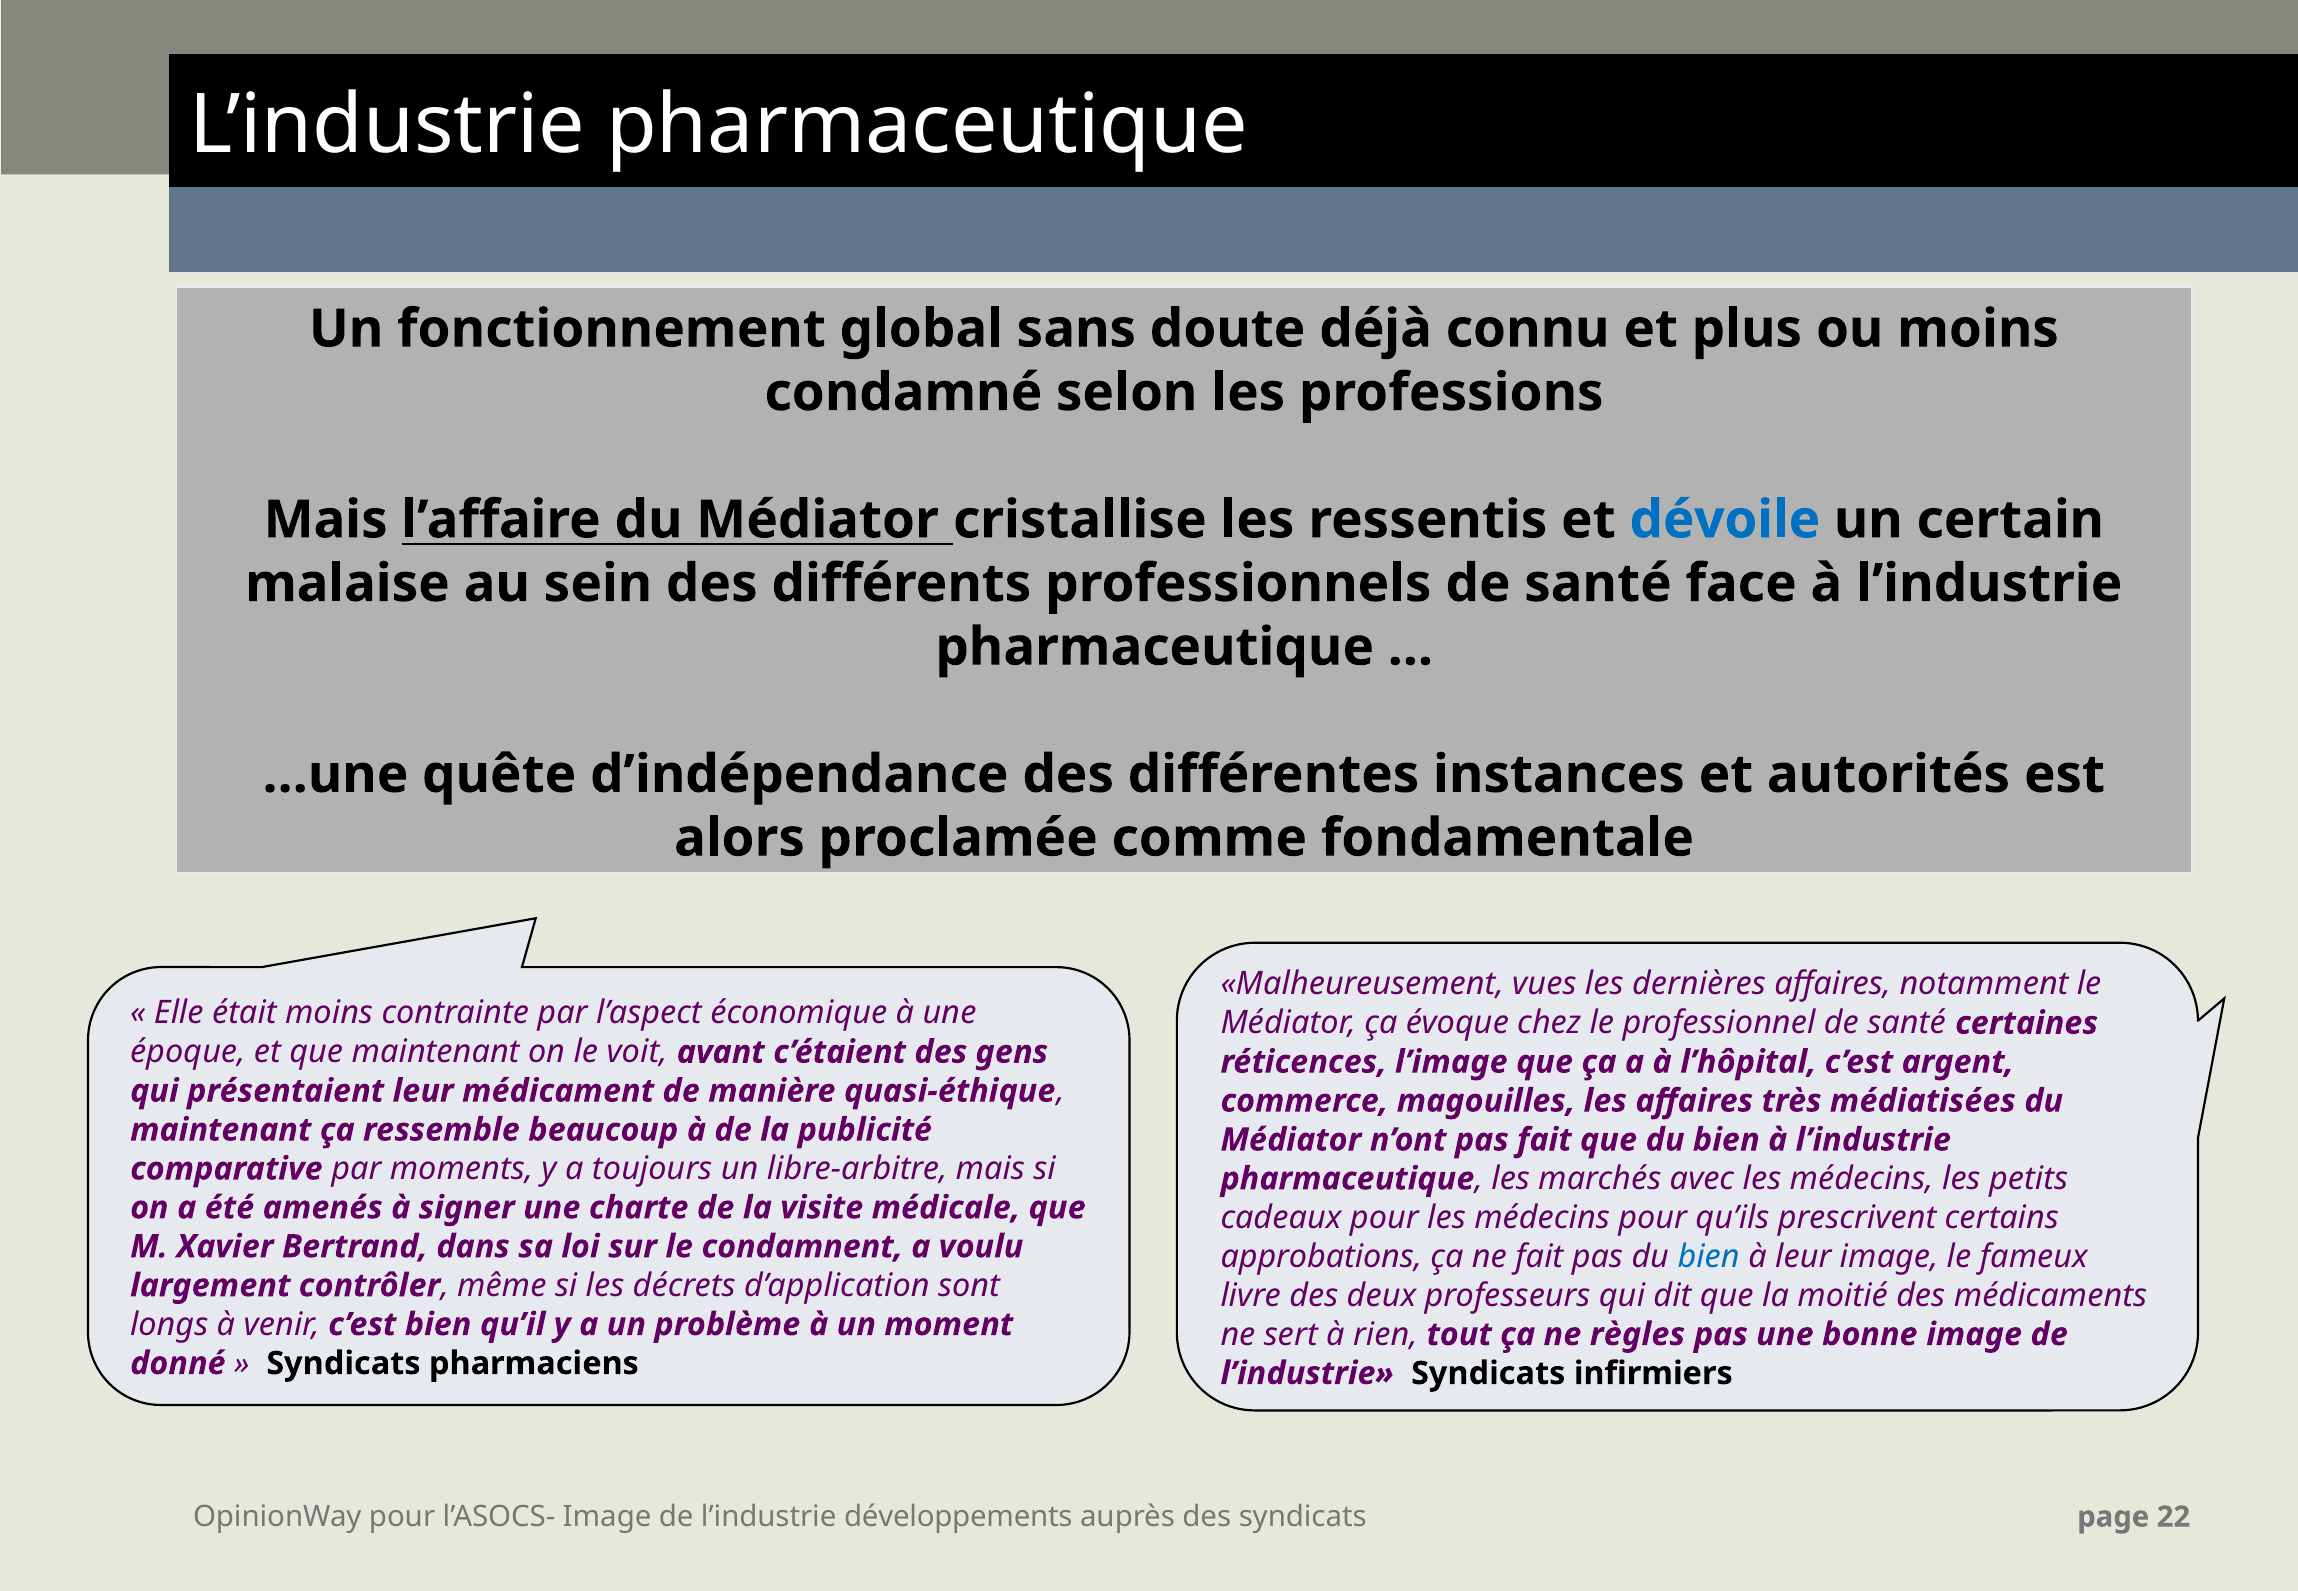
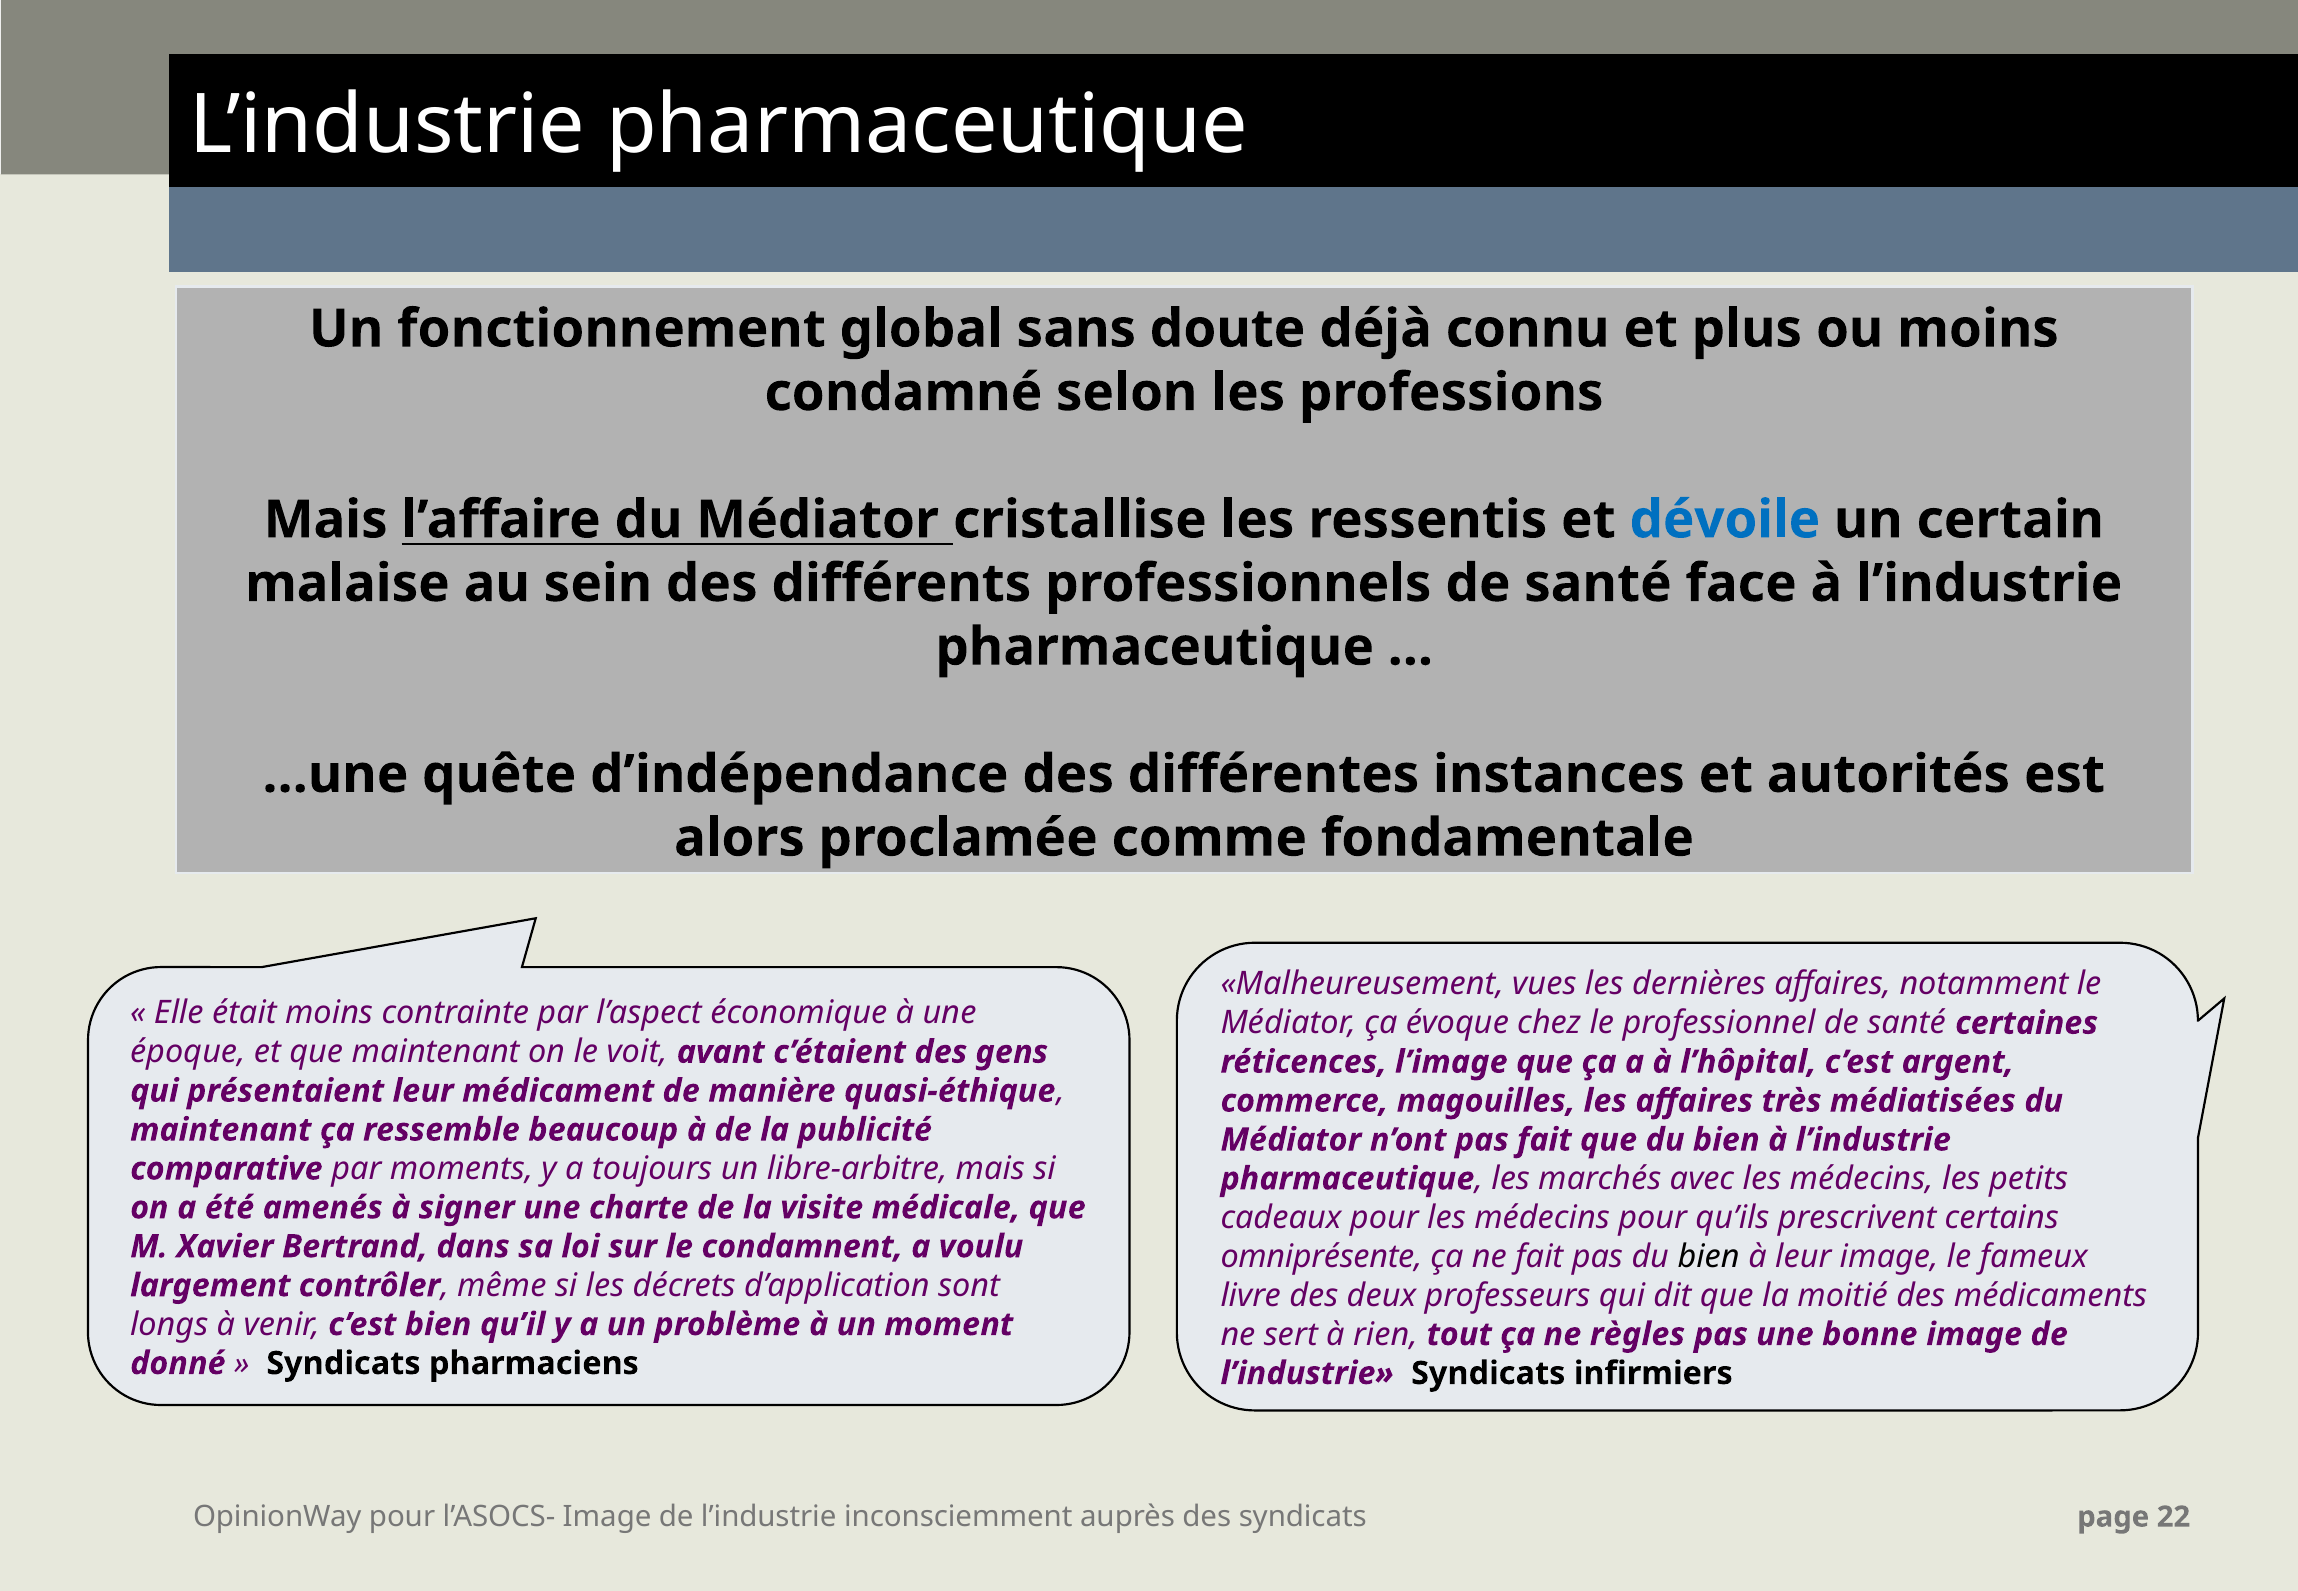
approbations: approbations -> omniprésente (1321, 1257)
bien colour: blue -> black (1709, 1257)
développements: développements -> inconsciemment (958, 1517)
